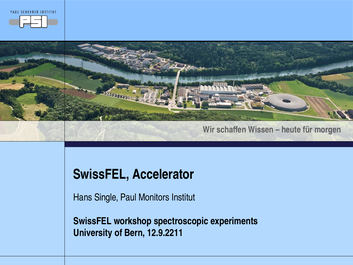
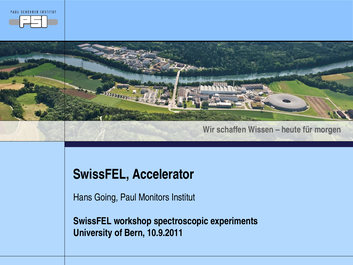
Single: Single -> Going (106, 197)
12.9.2211: 12.9.2211 -> 10.9.2011 (165, 233)
